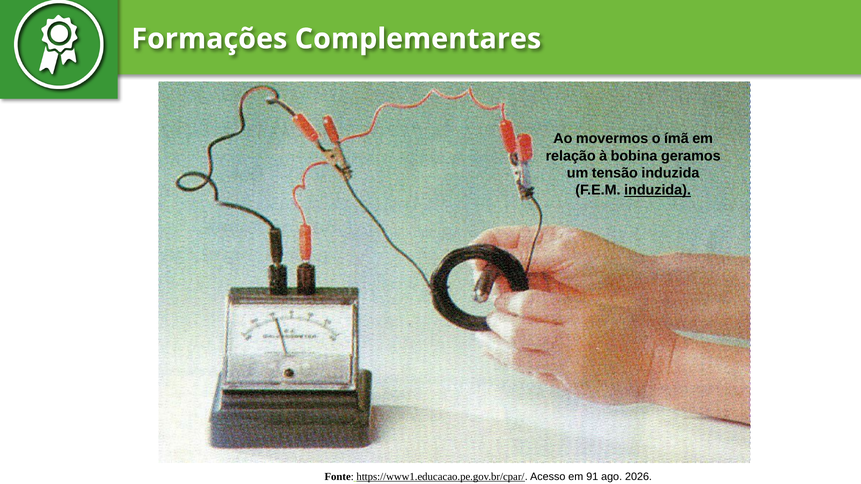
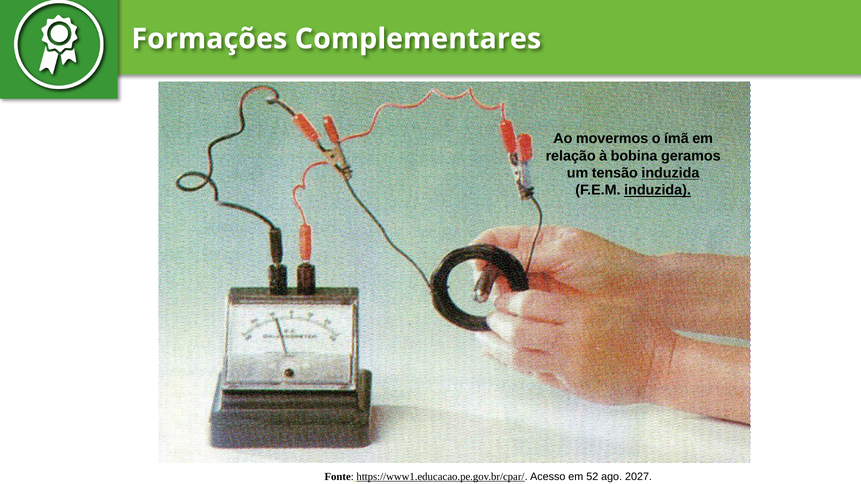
induzida underline: none -> present (670, 173)
91: 91 -> 52 (592, 477)
2026: 2026 -> 2027 (639, 477)
